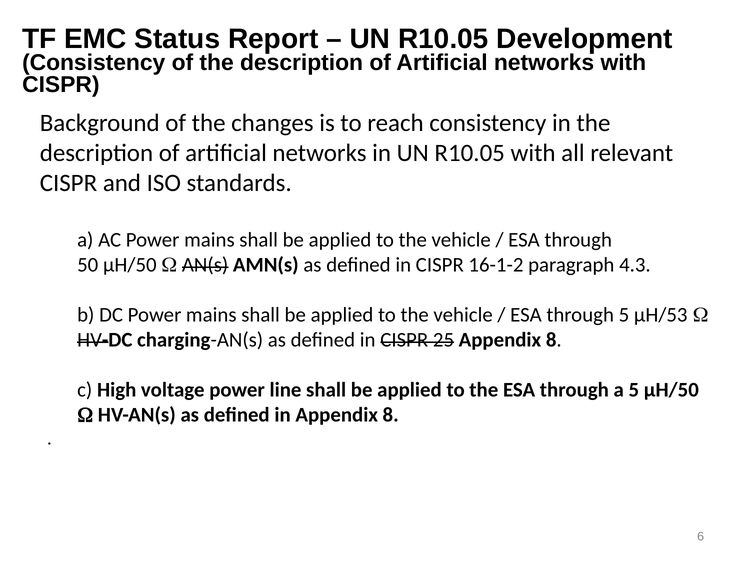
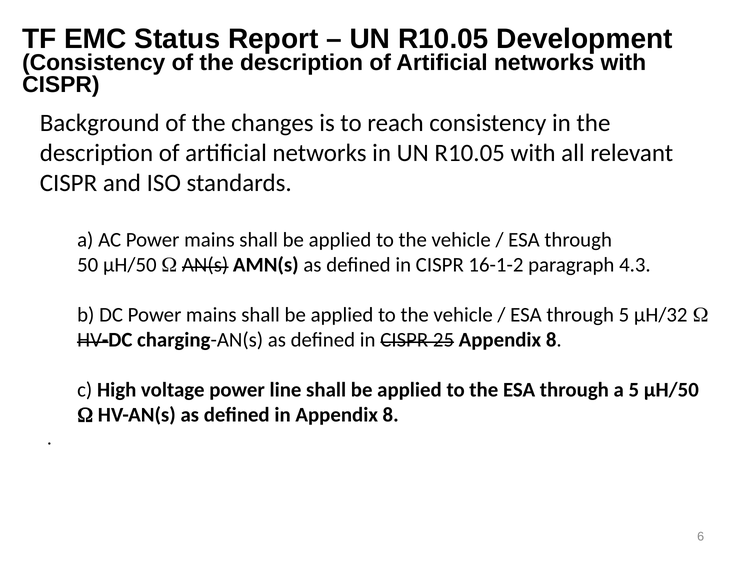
µH/53: µH/53 -> µH/32 (661, 315)
